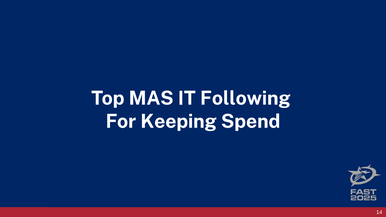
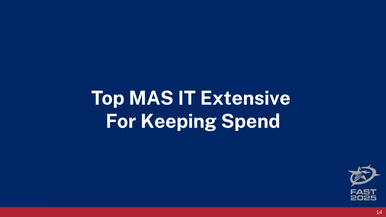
Following: Following -> Extensive (245, 98)
